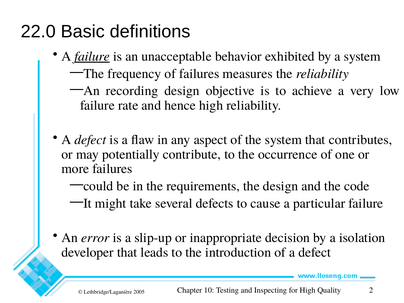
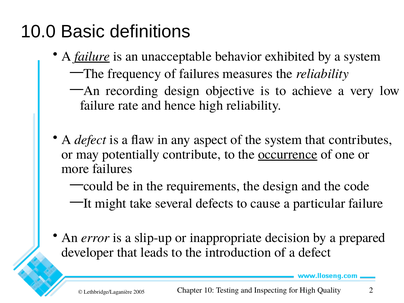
22.0: 22.0 -> 10.0 (38, 32)
occurrence underline: none -> present (288, 154)
isolation: isolation -> prepared (362, 238)
